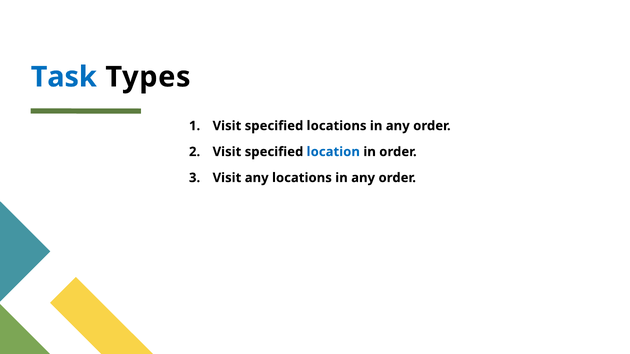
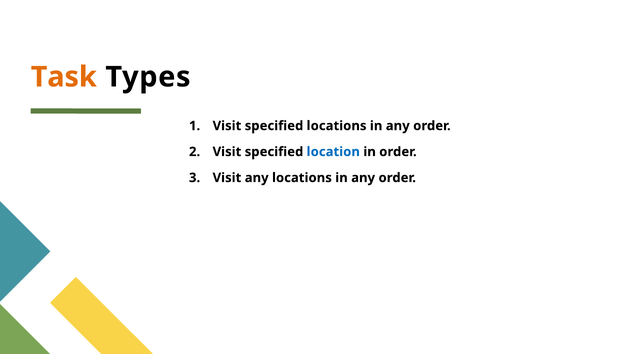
Task colour: blue -> orange (64, 77)
